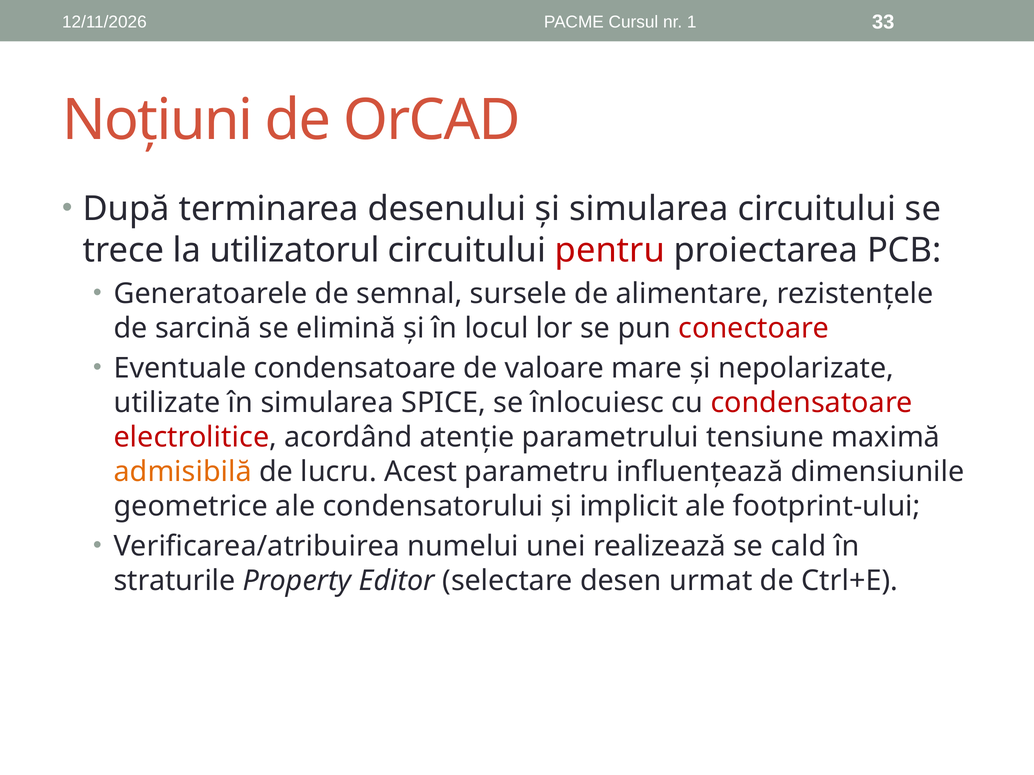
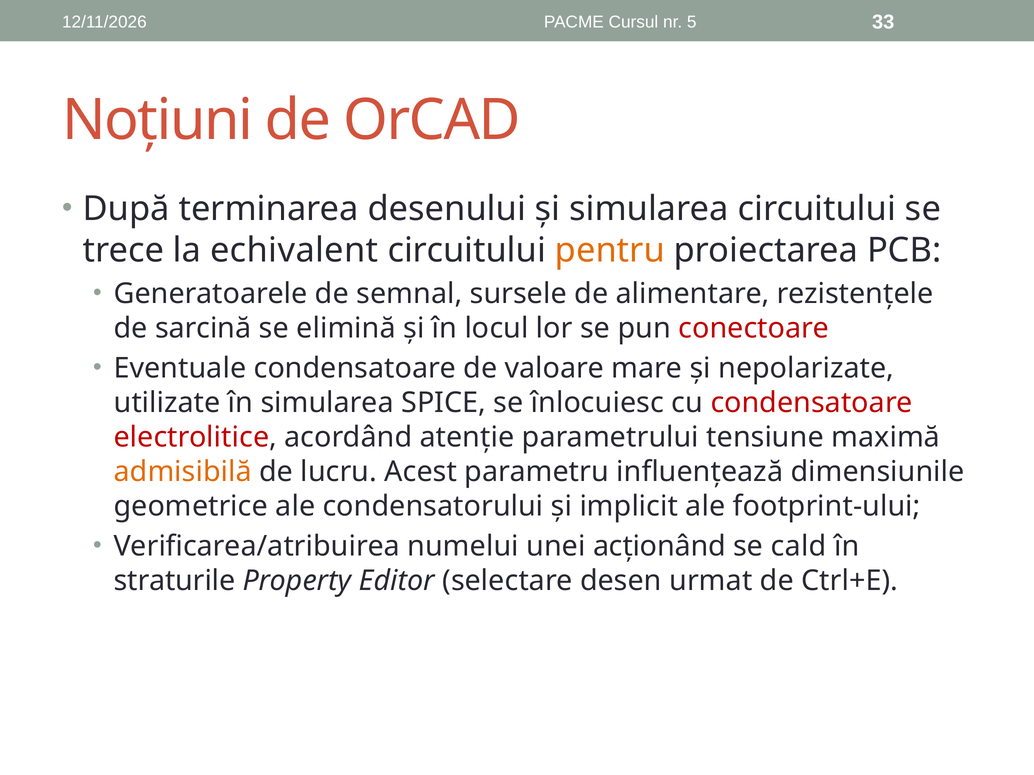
1: 1 -> 5 (692, 22)
utilizatorul: utilizatorul -> echivalent (294, 251)
pentru colour: red -> orange (610, 251)
realizează: realizează -> acționând (659, 547)
